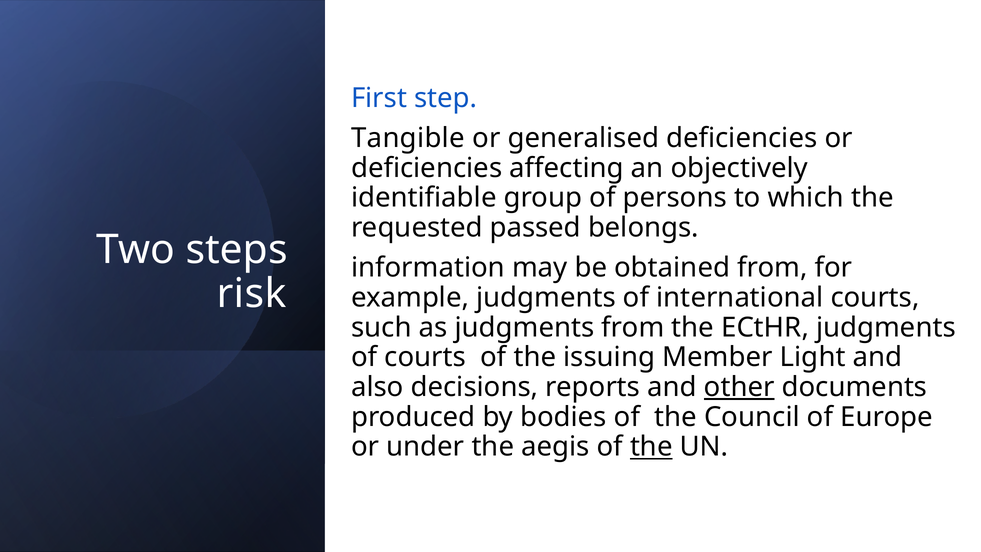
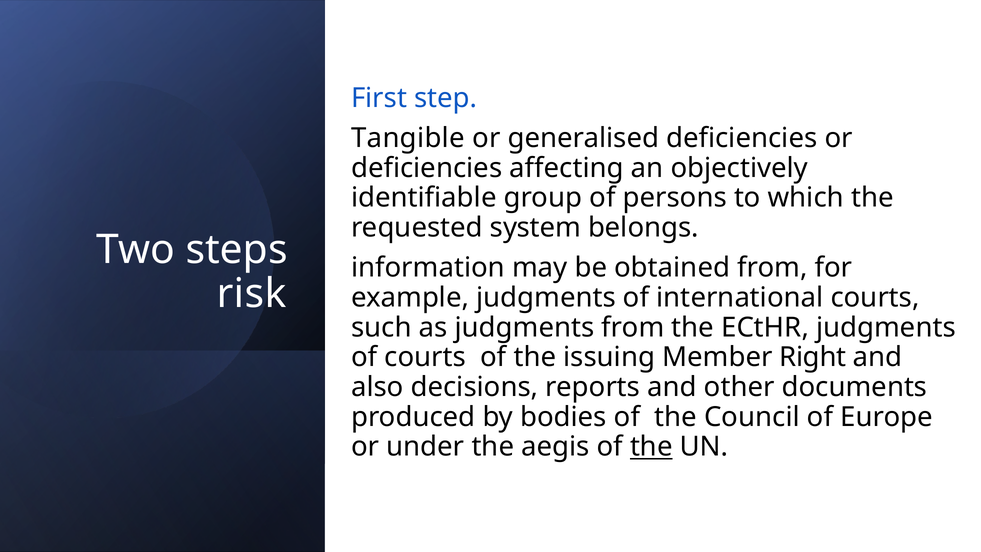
passed: passed -> system (535, 228)
Light: Light -> Right (813, 357)
other underline: present -> none (739, 387)
